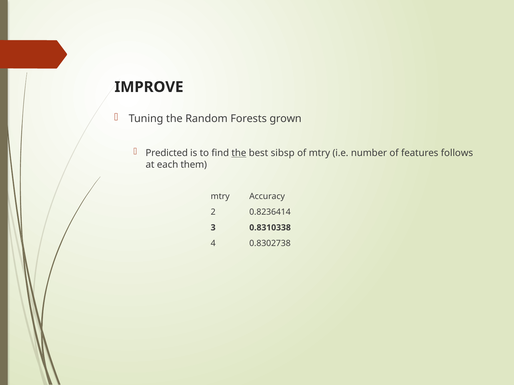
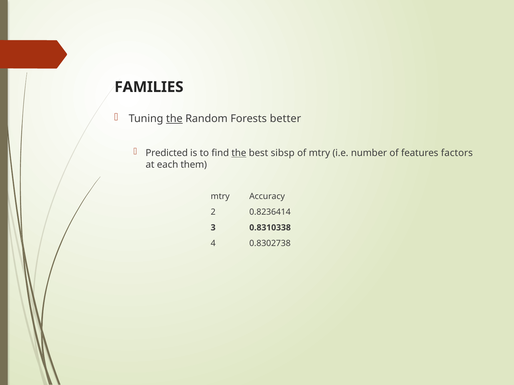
IMPROVE: IMPROVE -> FAMILIES (149, 87)
the underline: none -> present (174, 119)
grown: grown -> better (285, 119)
follows: follows -> factors (457, 153)
